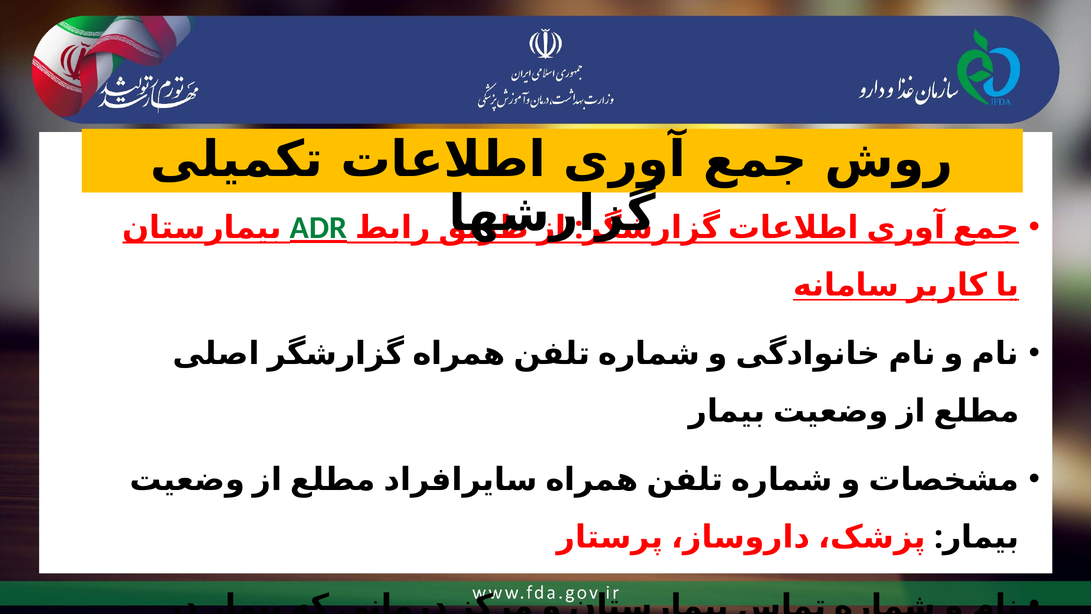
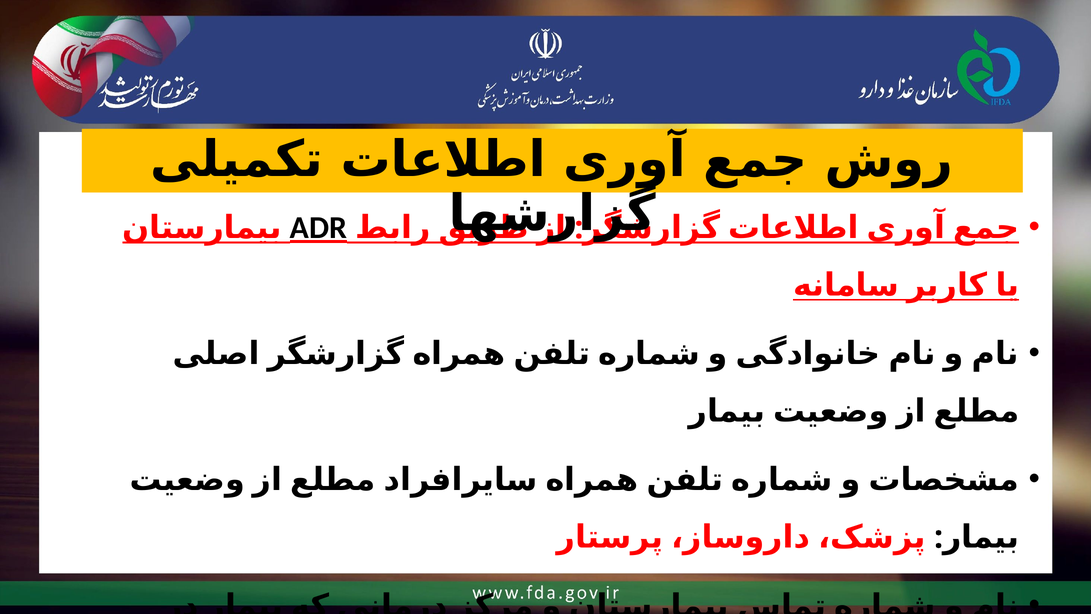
ADR colour: green -> black (319, 228)
